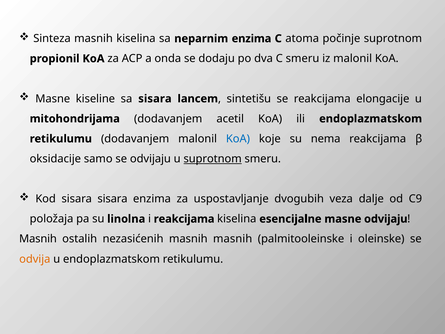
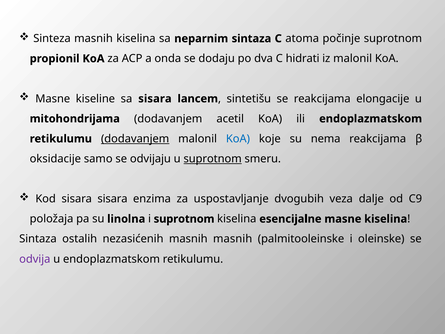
neparnim enzima: enzima -> sintaza (251, 39)
C smeru: smeru -> hidrati (303, 59)
dodavanjem underline: none -> present (135, 139)
i reakcijama: reakcijama -> suprotnom (184, 219)
masne odvijaju: odvijaju -> kiselina (386, 219)
Masnih: Masnih -> Sintaza (38, 239)
odvija colour: orange -> purple (35, 259)
